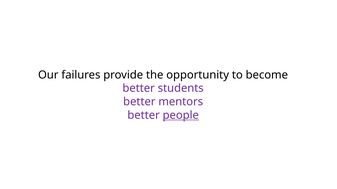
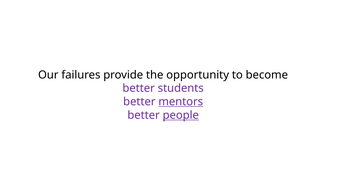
mentors underline: none -> present (181, 102)
